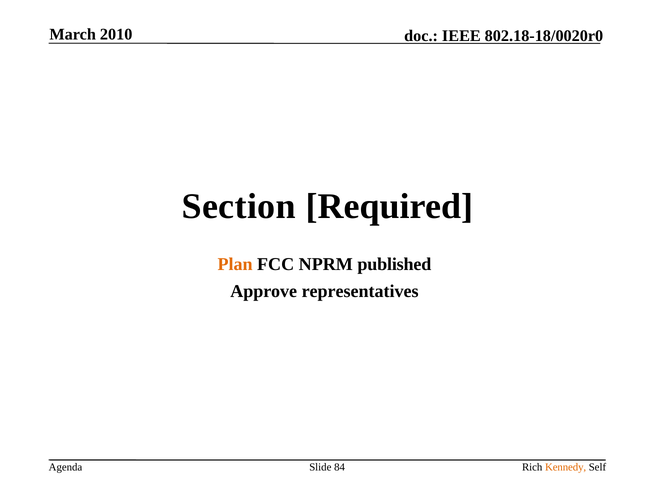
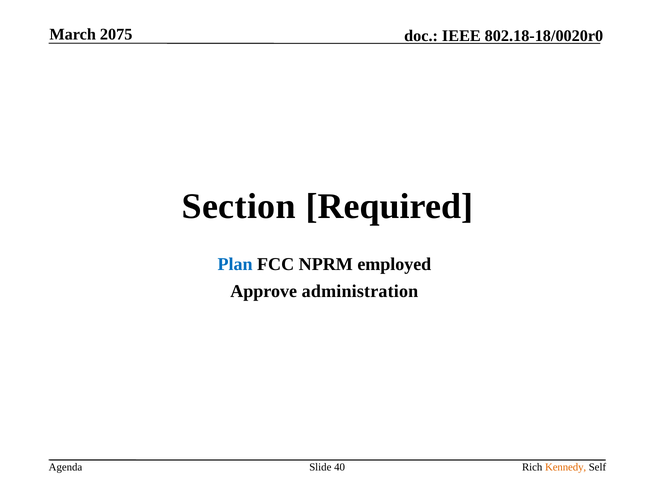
2010: 2010 -> 2075 (116, 34)
Plan colour: orange -> blue (235, 264)
published: published -> employed (394, 264)
representatives: representatives -> administration (360, 291)
84: 84 -> 40 (340, 467)
